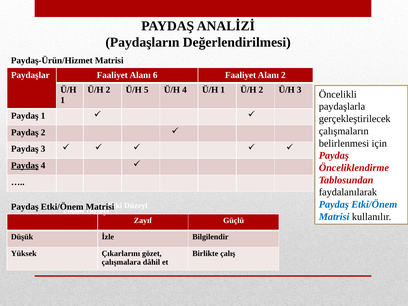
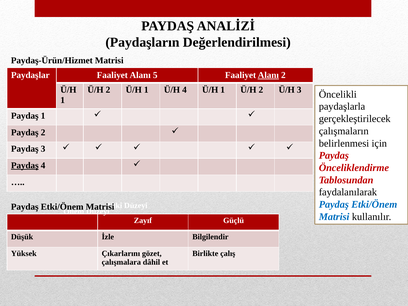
6: 6 -> 5 (155, 75)
Alanı underline: none -> present (268, 75)
Ü/H 2 Ü/H 5: 5 -> 1 (146, 90)
